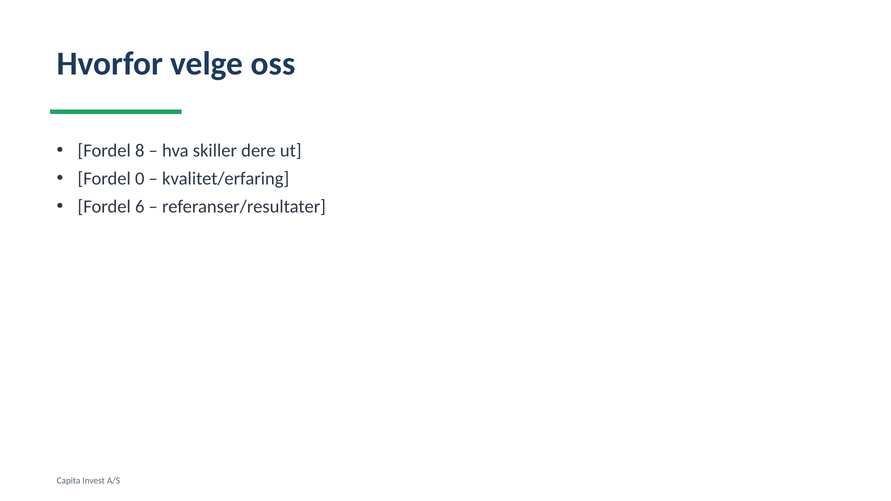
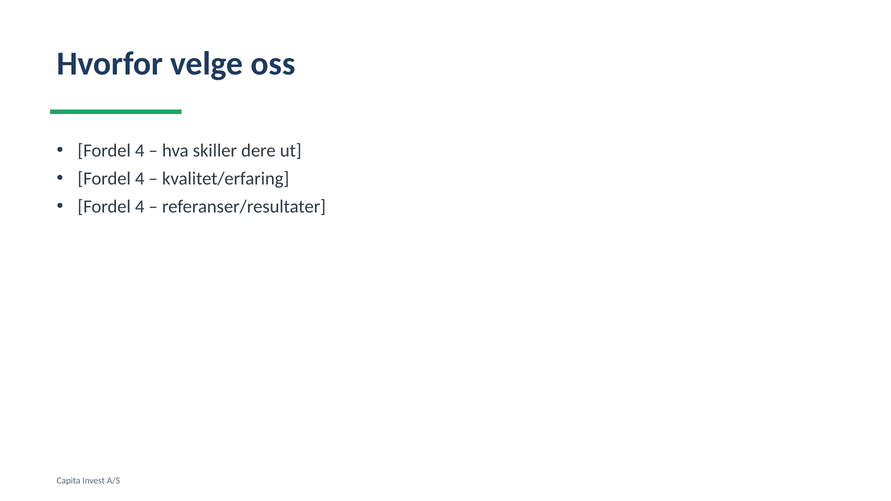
8: 8 -> 4 (140, 151)
0: 0 -> 4 (140, 179)
6: 6 -> 4 (140, 207)
